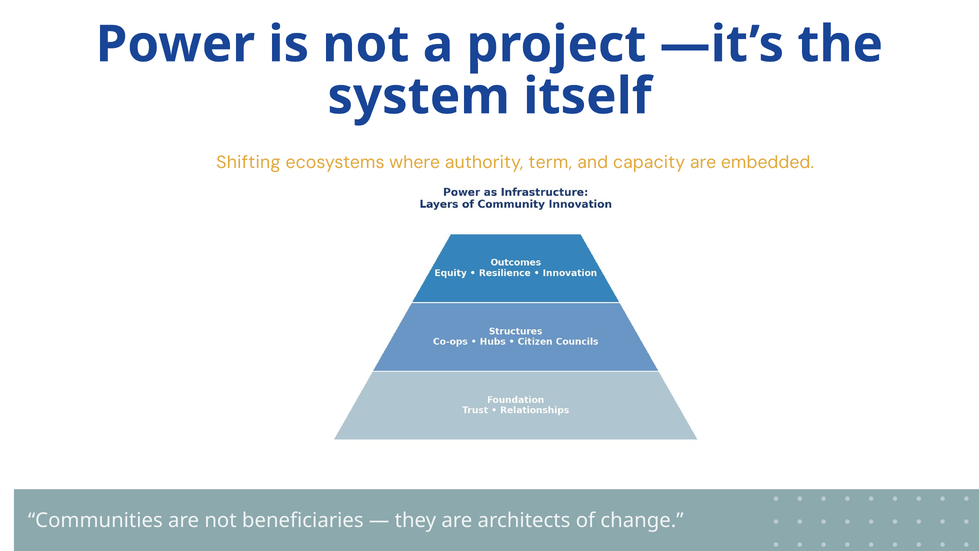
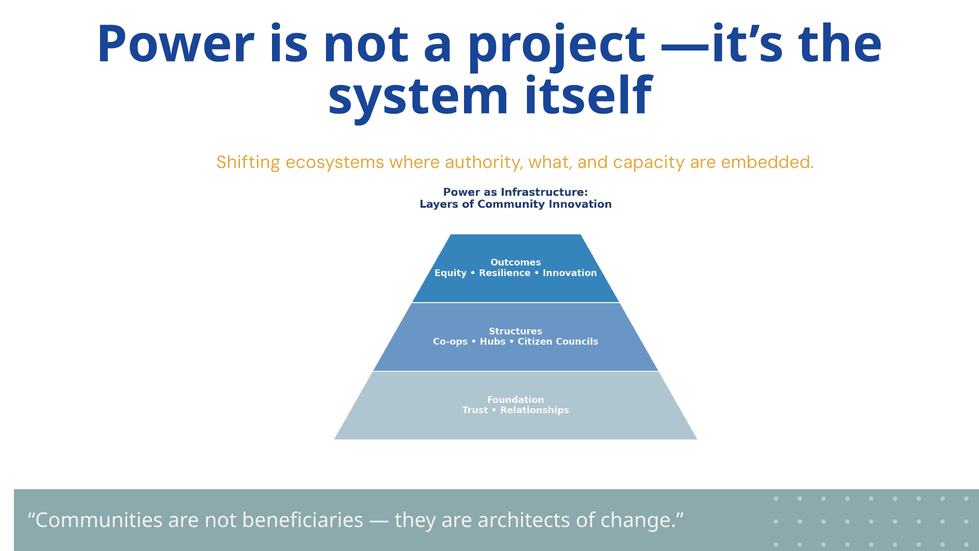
term: term -> what (550, 162)
